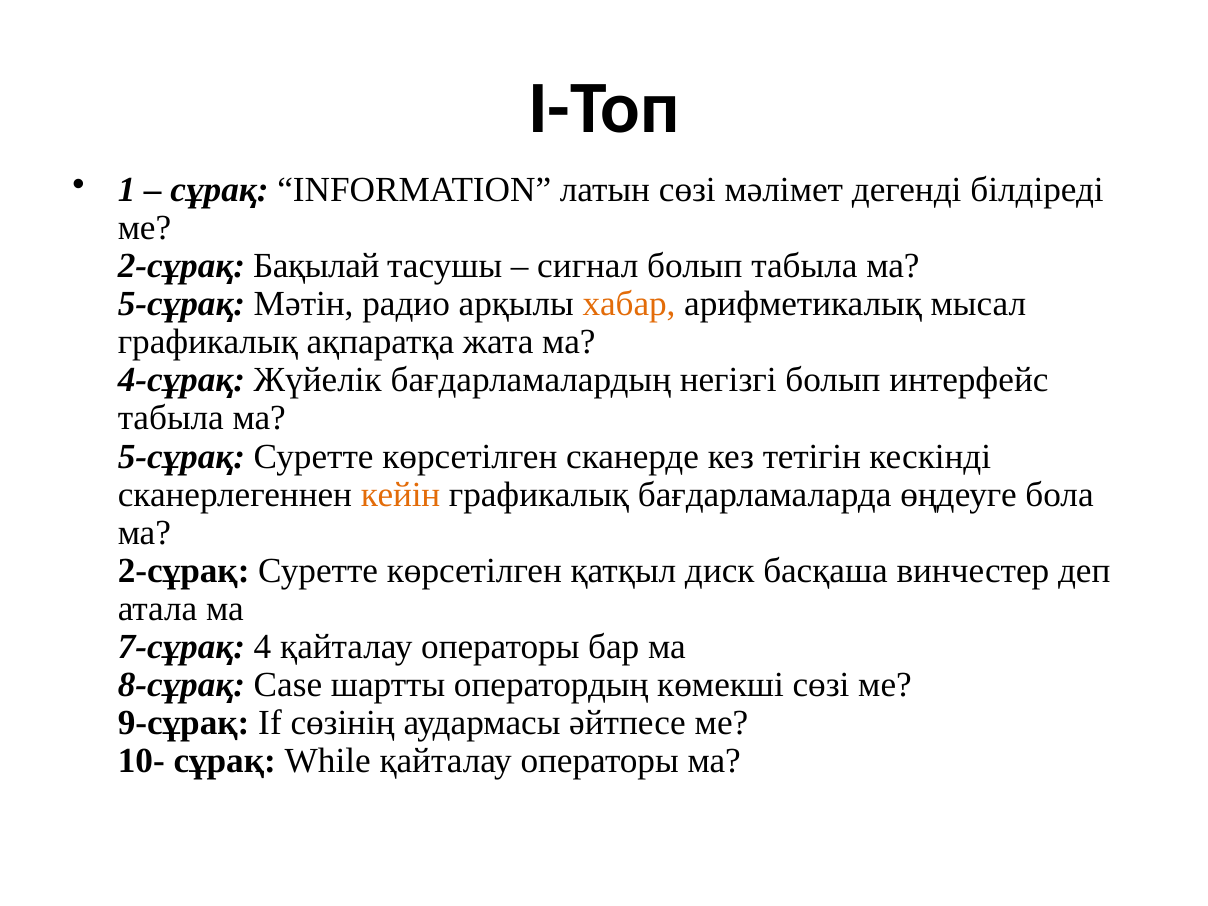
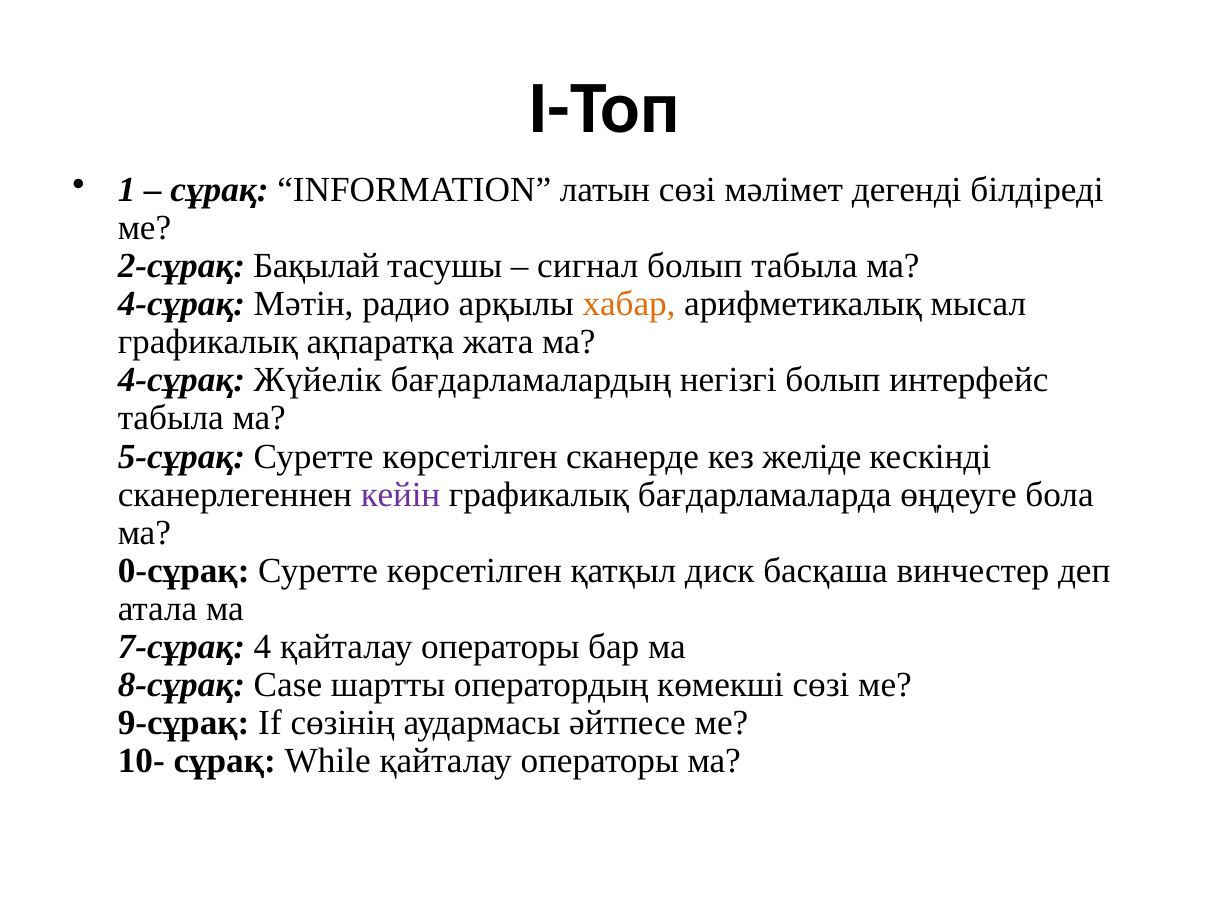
5-сұрақ: 5-сұрақ -> 4-сұрақ (181, 304)
тетігін: тетігін -> желіде (812, 456)
кейін colour: orange -> purple (401, 494)
2-сұрақ: 2-сұрақ -> 0-сұрақ (184, 571)
